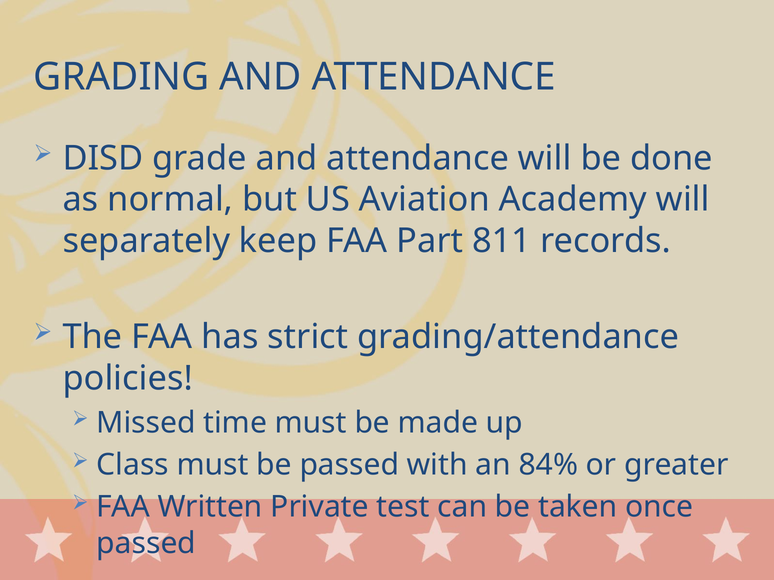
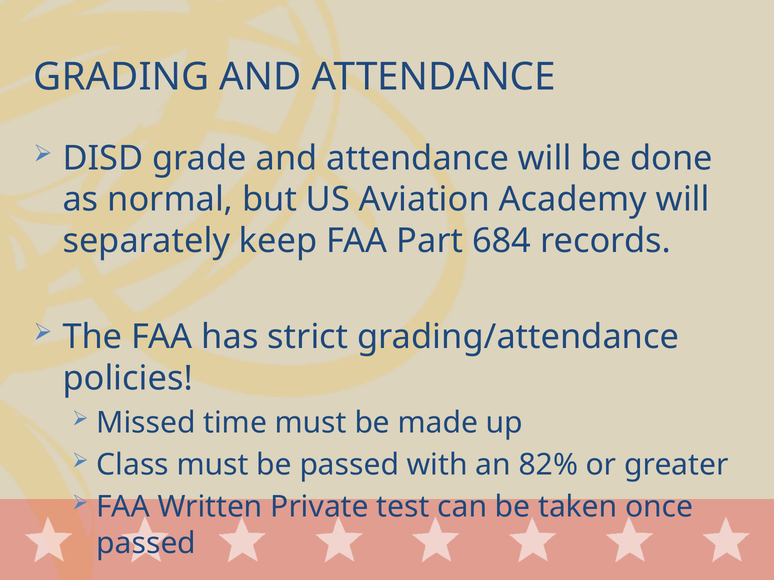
811: 811 -> 684 (502, 241)
84%: 84% -> 82% (548, 465)
